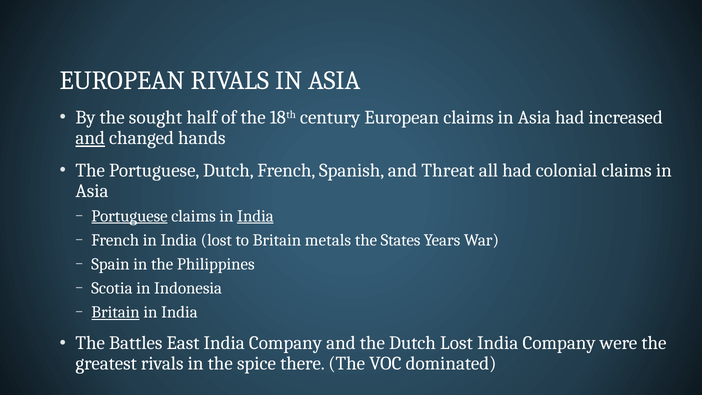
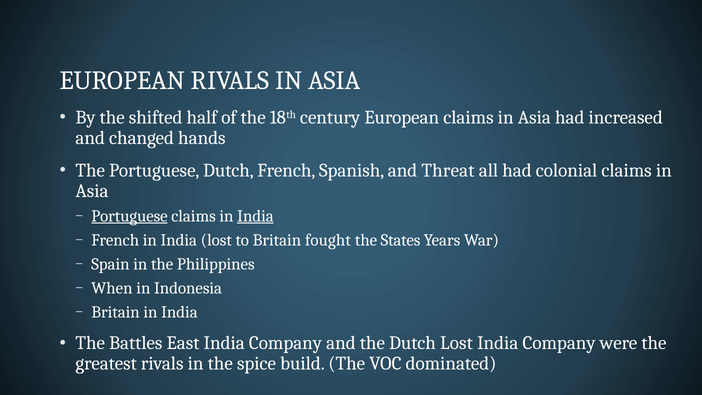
sought: sought -> shifted (156, 118)
and underline: present -> none (90, 138)
metals: metals -> fought (328, 240)
Scotia: Scotia -> When (112, 288)
Britain underline: present -> none (116, 312)
there: there -> build (302, 364)
